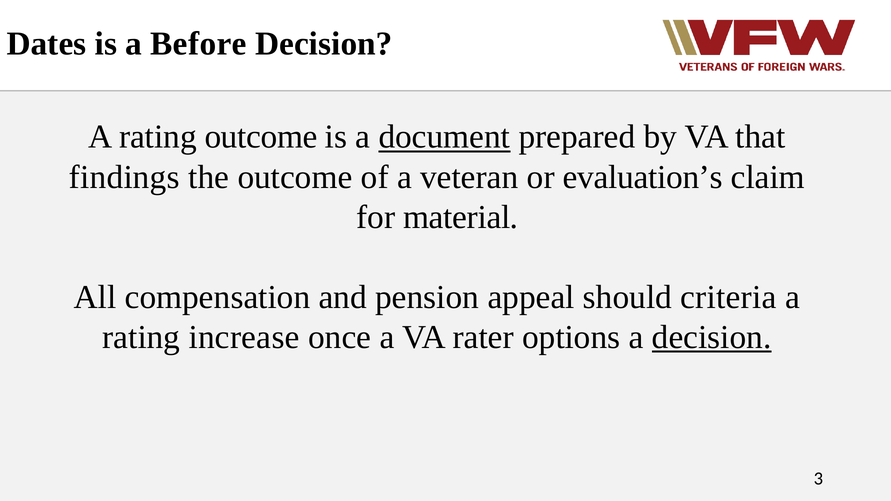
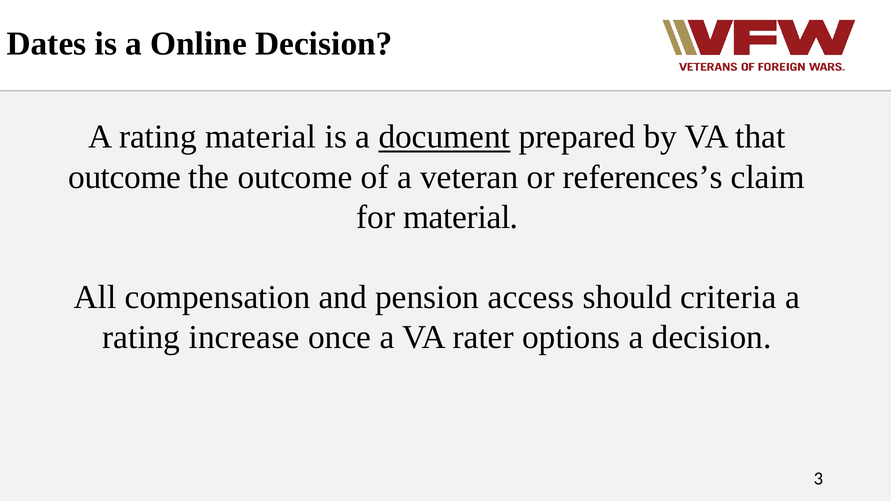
Before: Before -> Online (199, 44)
rating outcome: outcome -> material (261, 137)
findings: findings -> outcome (125, 177)
evaluation’s: evaluation’s -> references’s (643, 177)
appeal: appeal -> access (531, 297)
decision underline: present -> none (712, 337)
